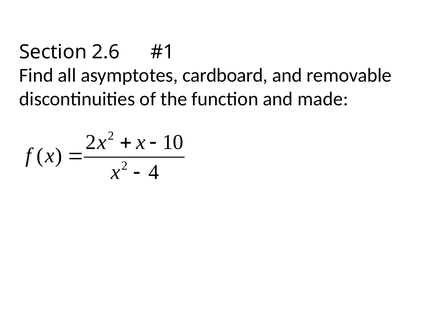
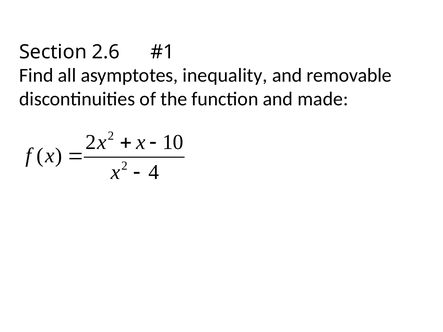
cardboard: cardboard -> inequality (225, 76)
